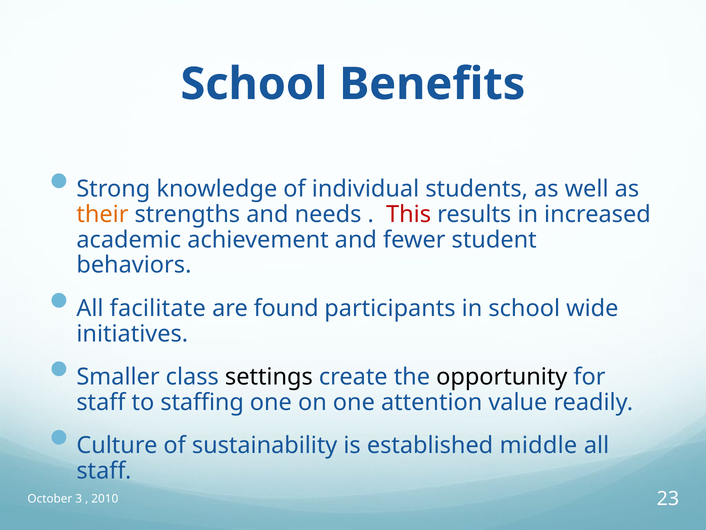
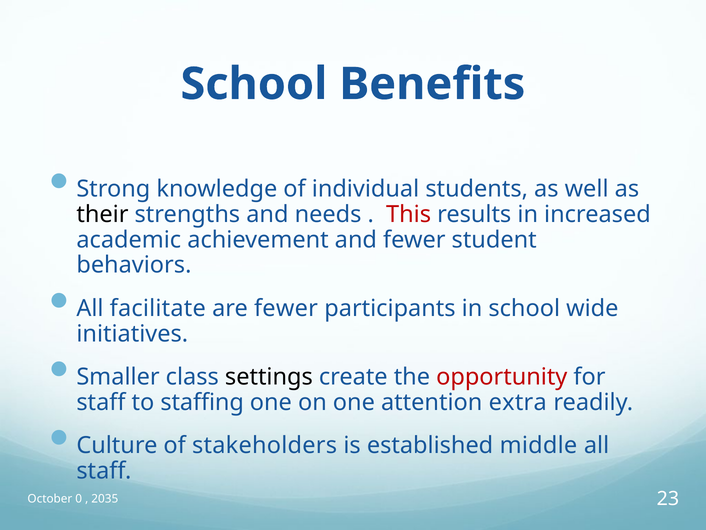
their colour: orange -> black (102, 214)
are found: found -> fewer (286, 308)
opportunity colour: black -> red (502, 376)
value: value -> extra (518, 402)
sustainability: sustainability -> stakeholders (265, 445)
3: 3 -> 0 (79, 498)
2010: 2010 -> 2035 (105, 498)
